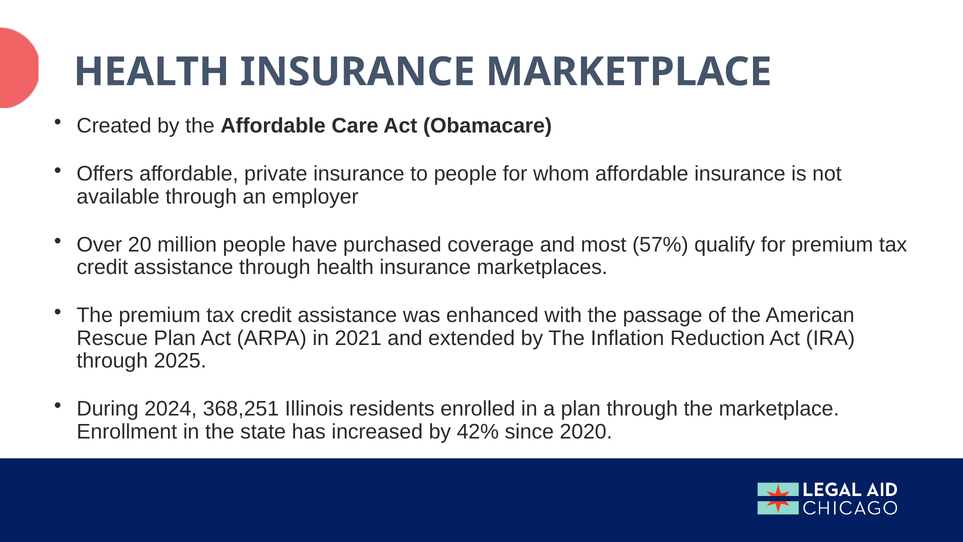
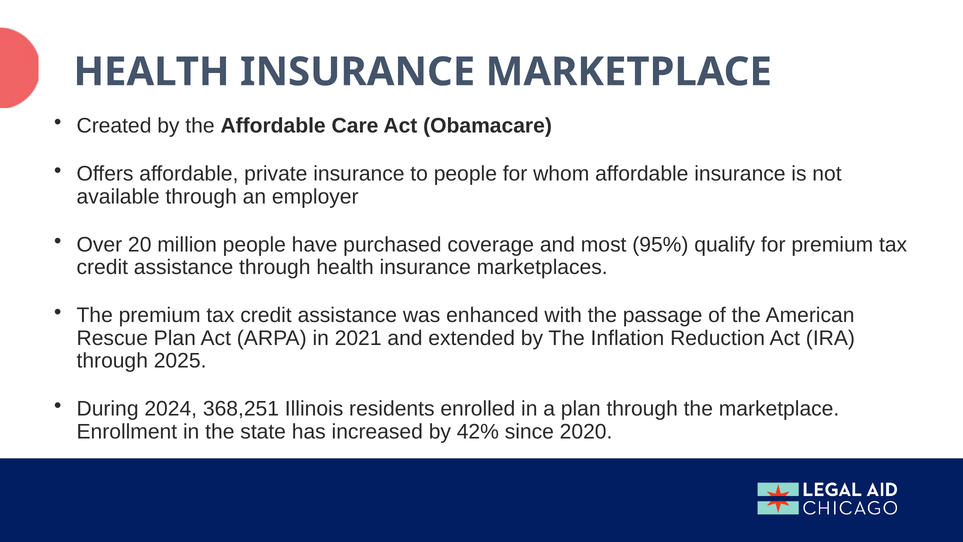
57%: 57% -> 95% (660, 244)
